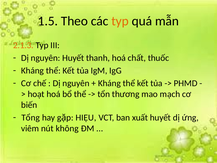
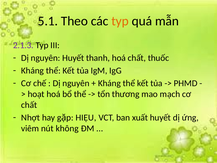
1.5: 1.5 -> 5.1 (48, 21)
2.1.3 colour: orange -> purple (23, 45)
biến: biến -> chất (29, 105)
Tổng: Tổng -> Nhợt (31, 117)
